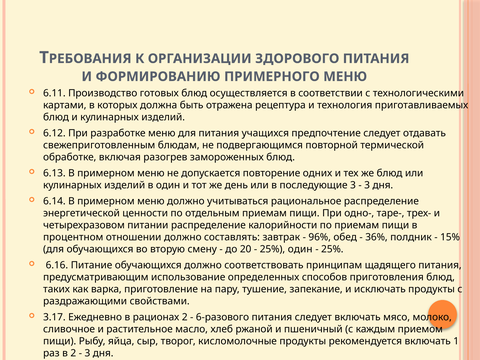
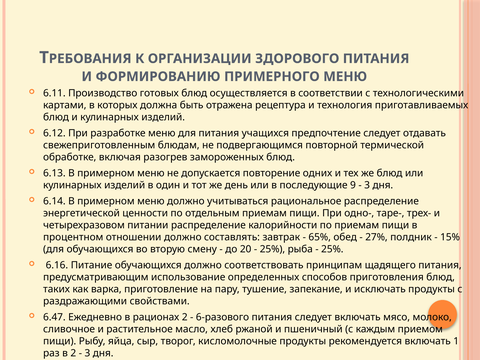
последующие 3: 3 -> 9 (353, 185)
96%: 96% -> 65% (320, 237)
36%: 36% -> 27% (376, 237)
25% один: один -> рыба (300, 249)
3.17: 3.17 -> 6.47 (54, 317)
